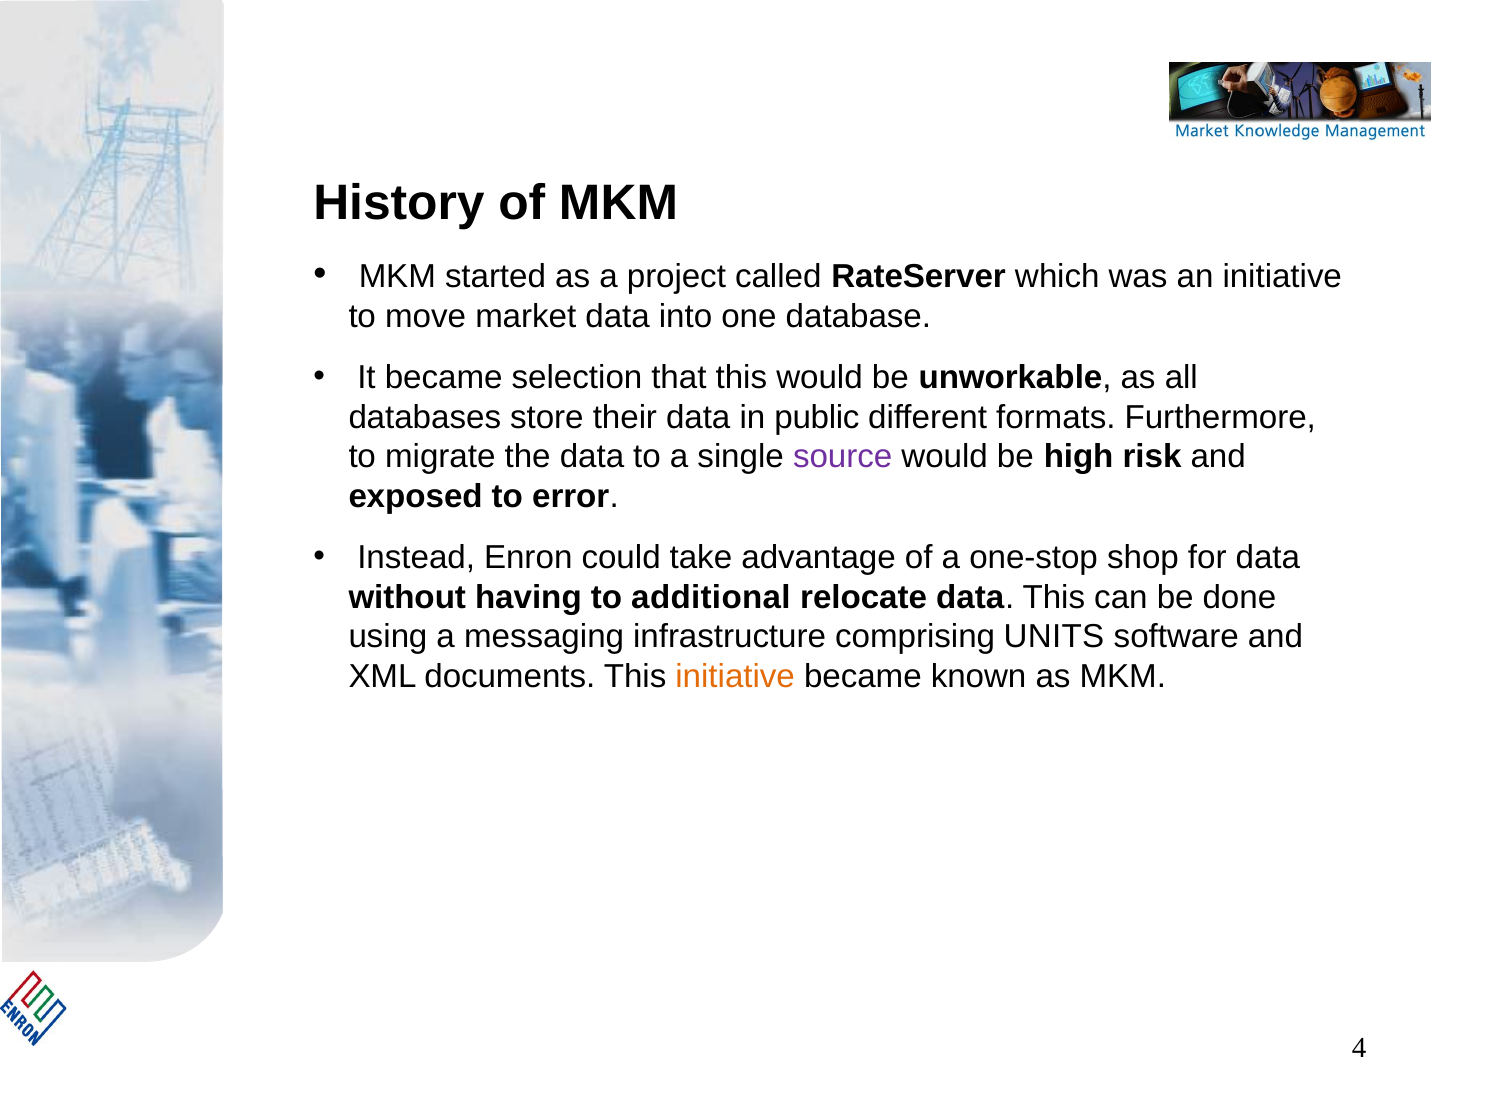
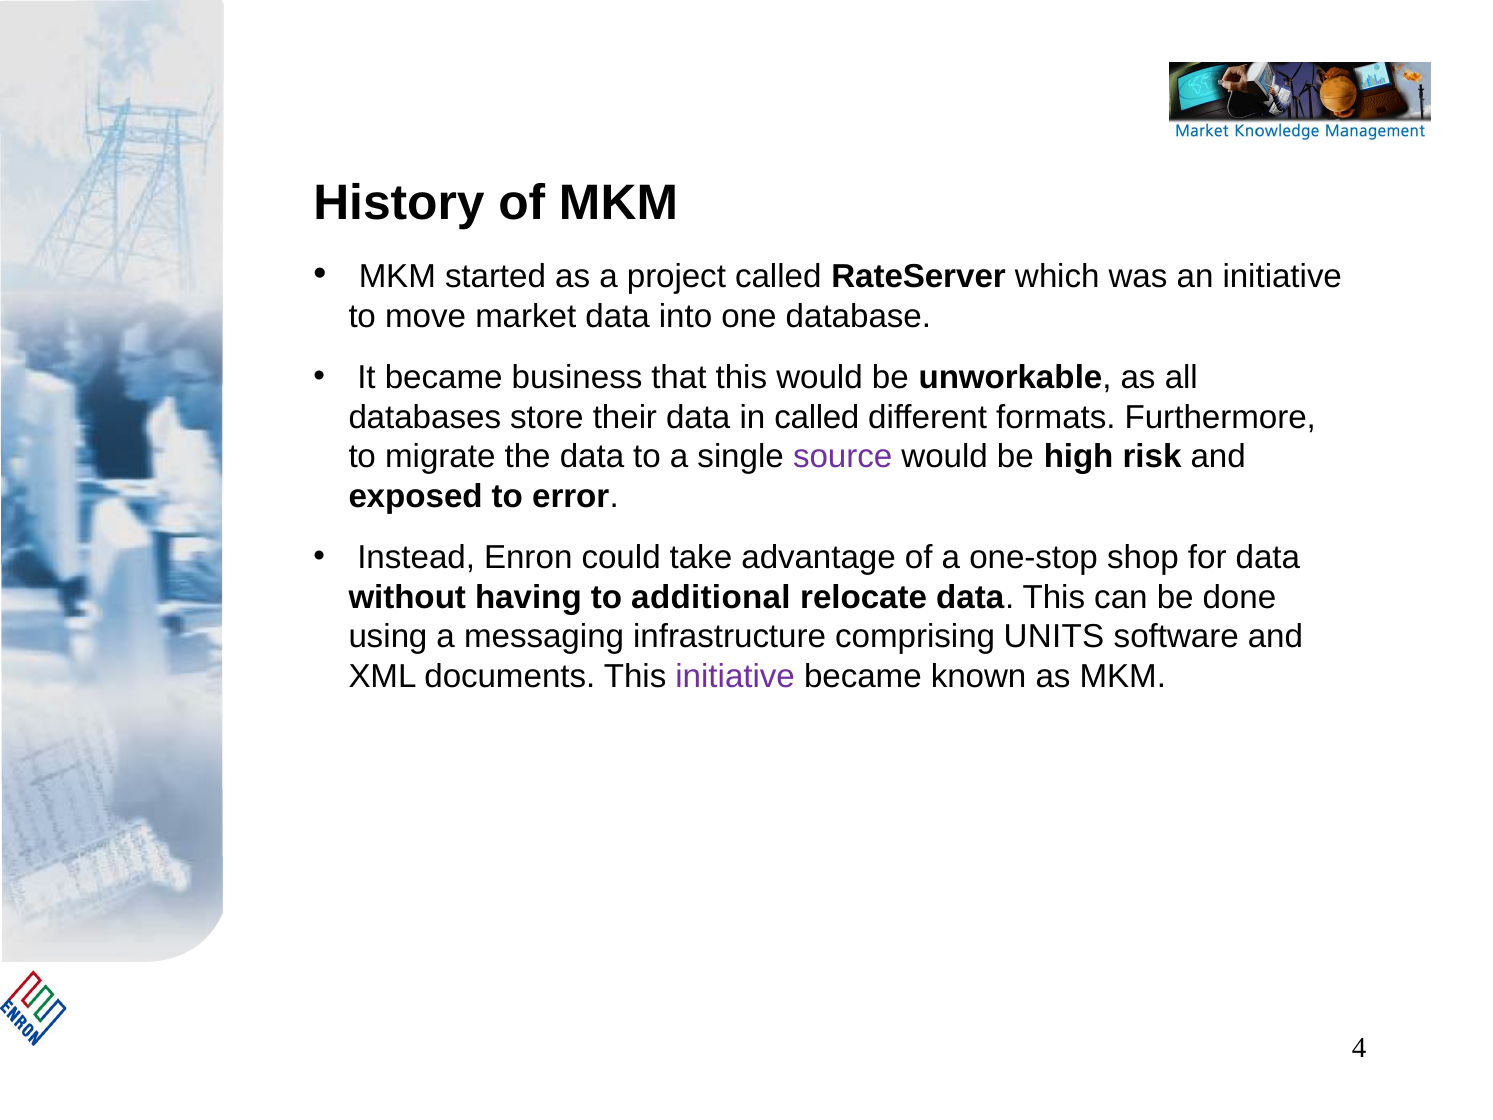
selection: selection -> business (577, 377)
in public: public -> called (817, 417)
initiative colour: orange -> purple (735, 677)
